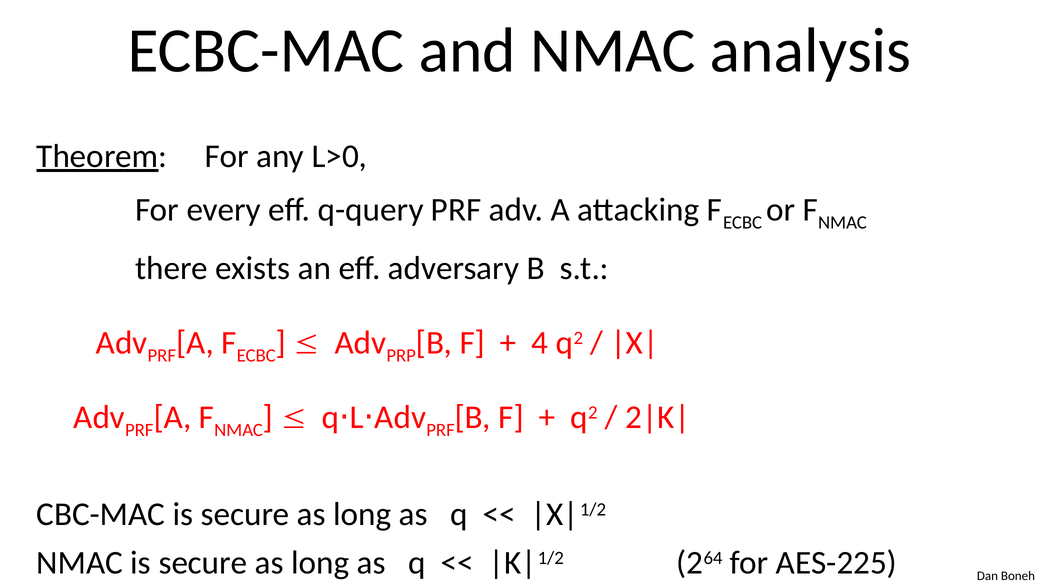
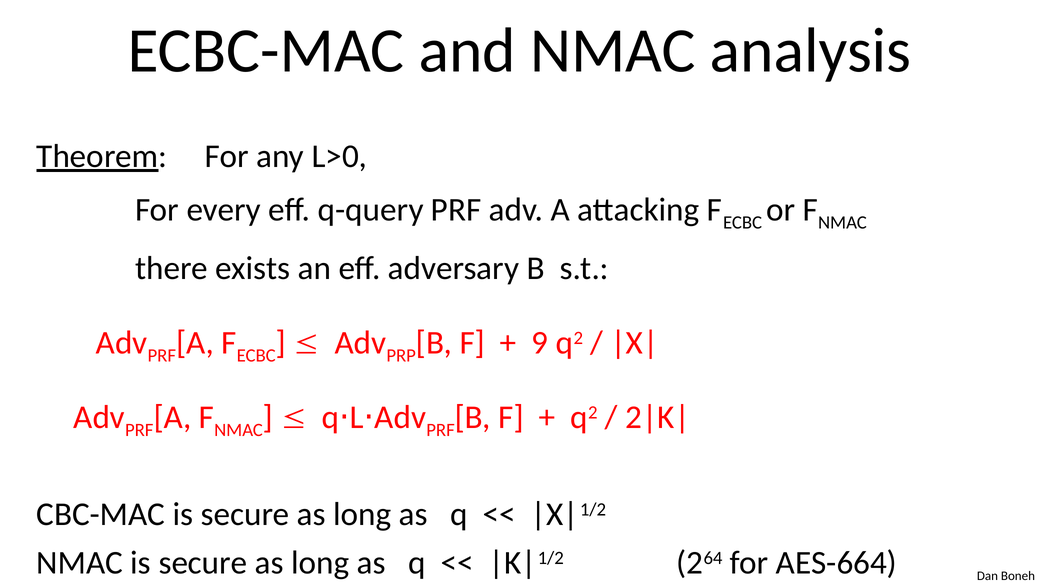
4: 4 -> 9 (540, 343)
AES-225: AES-225 -> AES-664 (836, 563)
